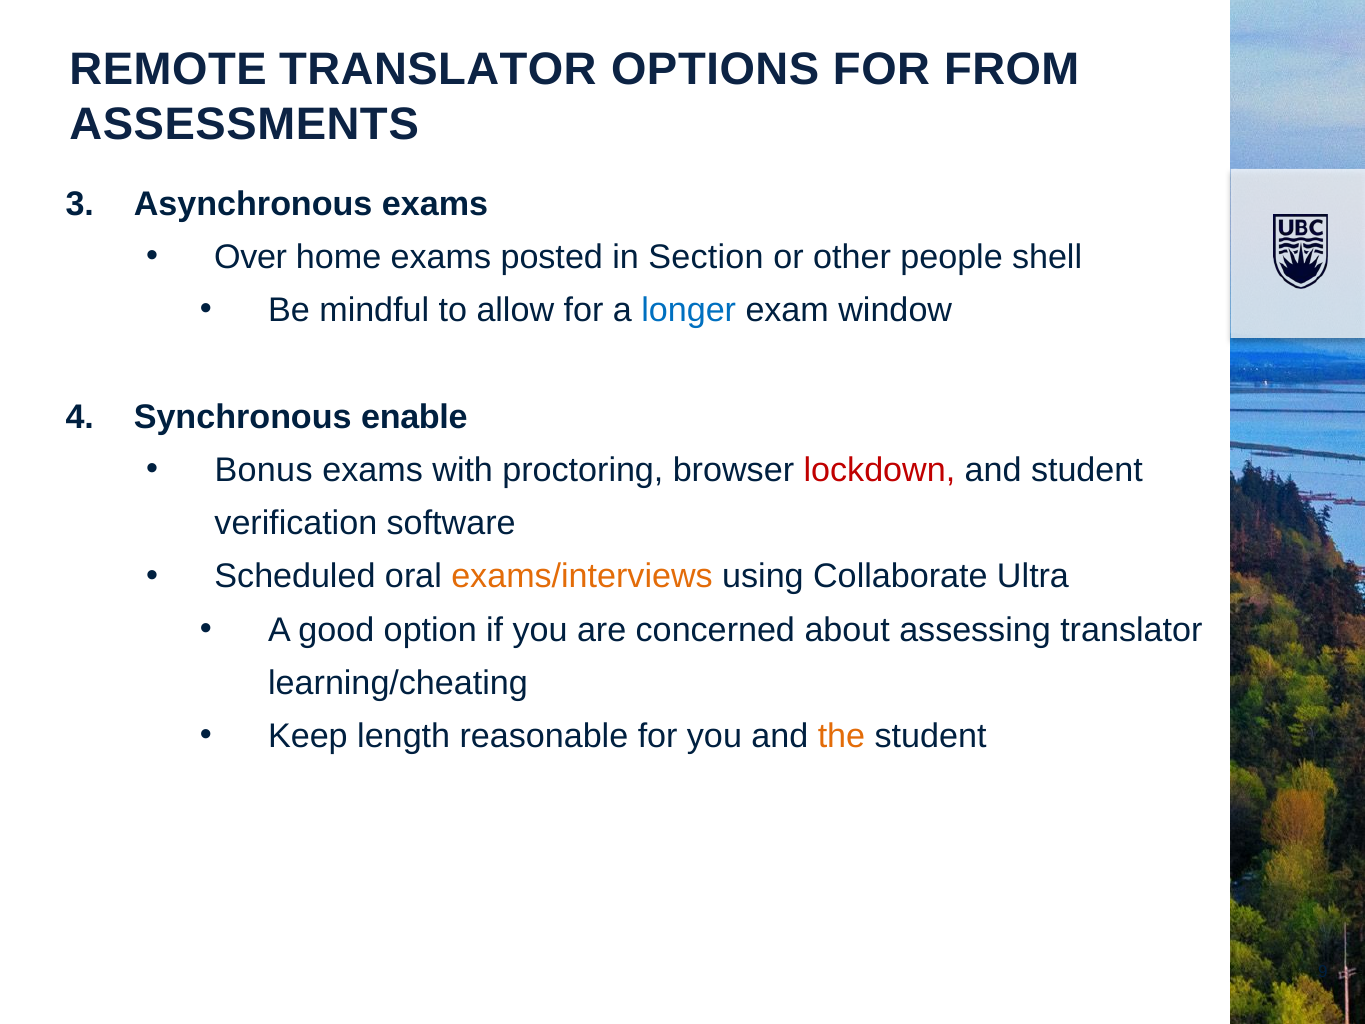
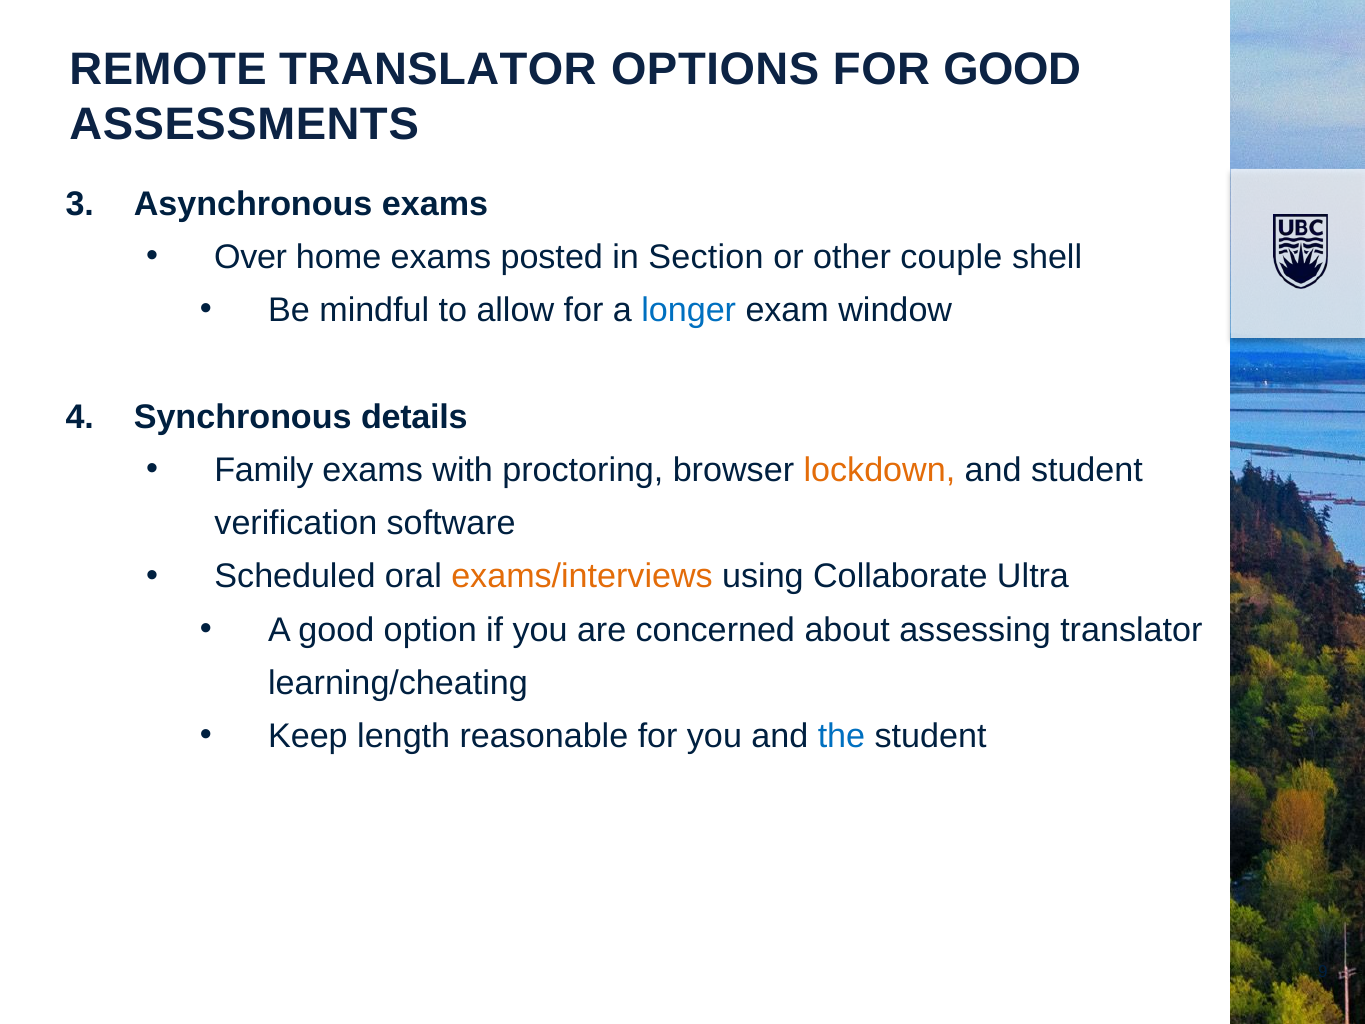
FOR FROM: FROM -> GOOD (1012, 70)
people: people -> couple (951, 257)
enable: enable -> details (414, 417)
Bonus: Bonus -> Family (264, 470)
lockdown colour: red -> orange (879, 470)
the colour: orange -> blue (841, 736)
